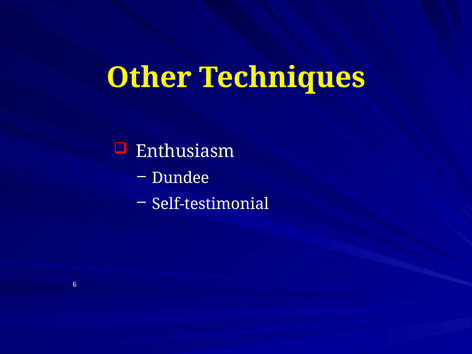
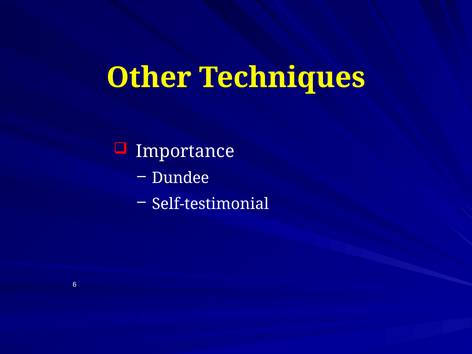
Enthusiasm: Enthusiasm -> Importance (185, 151)
